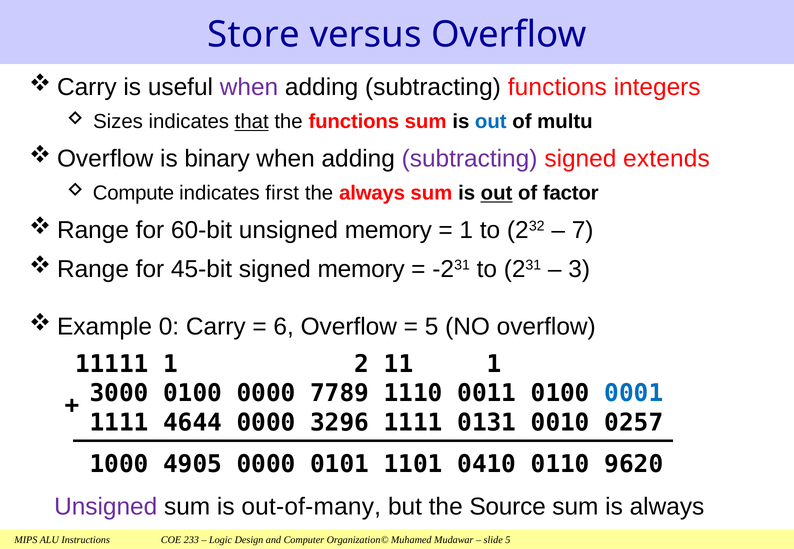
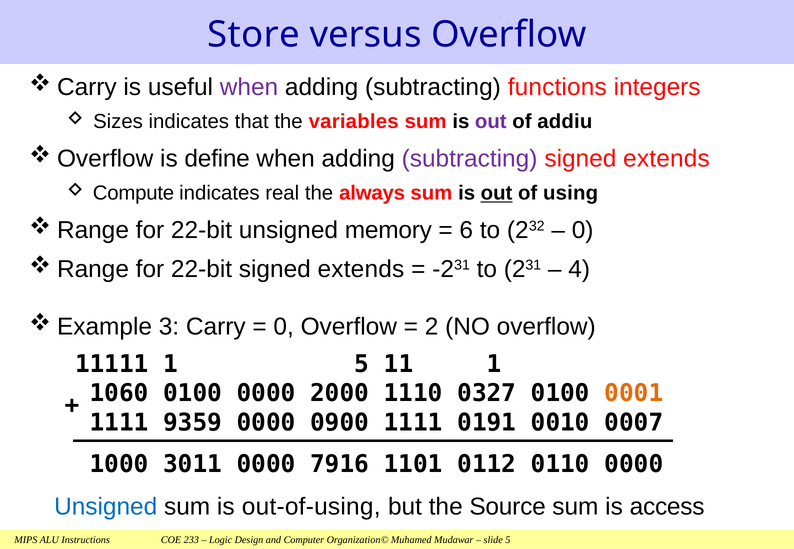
that underline: present -> none (252, 122)
the functions: functions -> variables (354, 122)
out colour: blue -> purple (491, 122)
multu: multu -> addiu (565, 122)
binary: binary -> define (217, 159)
first: first -> real (282, 194)
factor: factor -> using (571, 194)
60-bit: 60-bit -> 22-bit (202, 230)
1: 1 -> 6 (466, 230)
7: 7 -> 0 (583, 230)
45-bit: 45-bit -> 22-bit (202, 270)
memory: memory -> extends (361, 270)
3: 3 -> 4 (579, 270)
0: 0 -> 3 (169, 327)
6: 6 -> 0 (284, 327)
5: 5 -> 2 (432, 327)
1 2: 2 -> 5 (362, 364)
3000: 3000 -> 1060 (119, 394)
7789: 7789 -> 2000 (340, 394)
0011: 0011 -> 0327 (487, 394)
0001 colour: blue -> orange (634, 394)
4644: 4644 -> 9359 (193, 423)
3296: 3296 -> 0900 (340, 423)
0131: 0131 -> 0191 (487, 423)
0257: 0257 -> 0007 (634, 423)
4905: 4905 -> 3011 (193, 465)
0101: 0101 -> 7916 (340, 465)
0410: 0410 -> 0112 (487, 465)
0110 9620: 9620 -> 0000 (634, 465)
Unsigned colour: purple -> blue (106, 507)
out-of-many: out-of-many -> out-of-using (311, 507)
is always: always -> access (667, 507)
